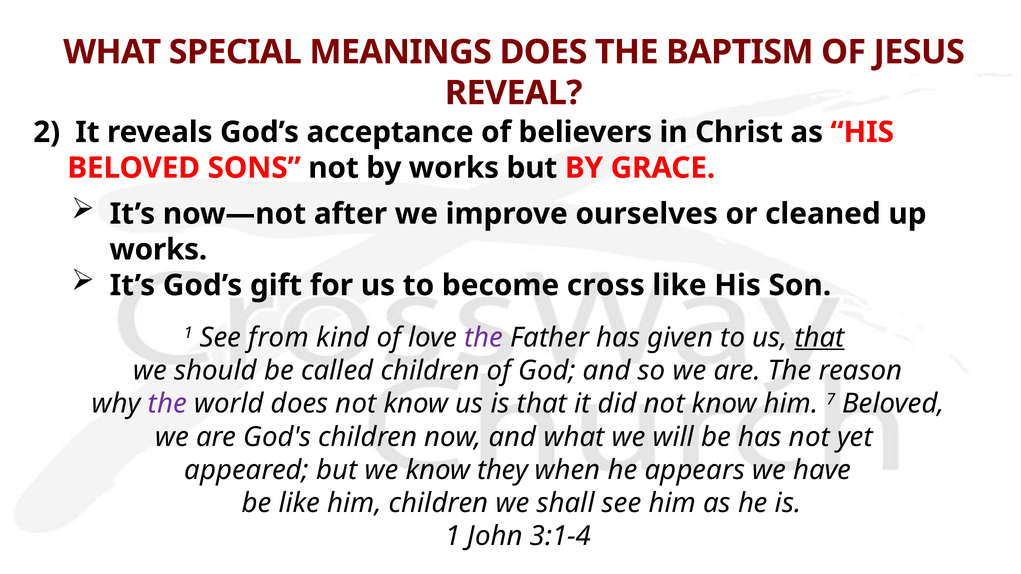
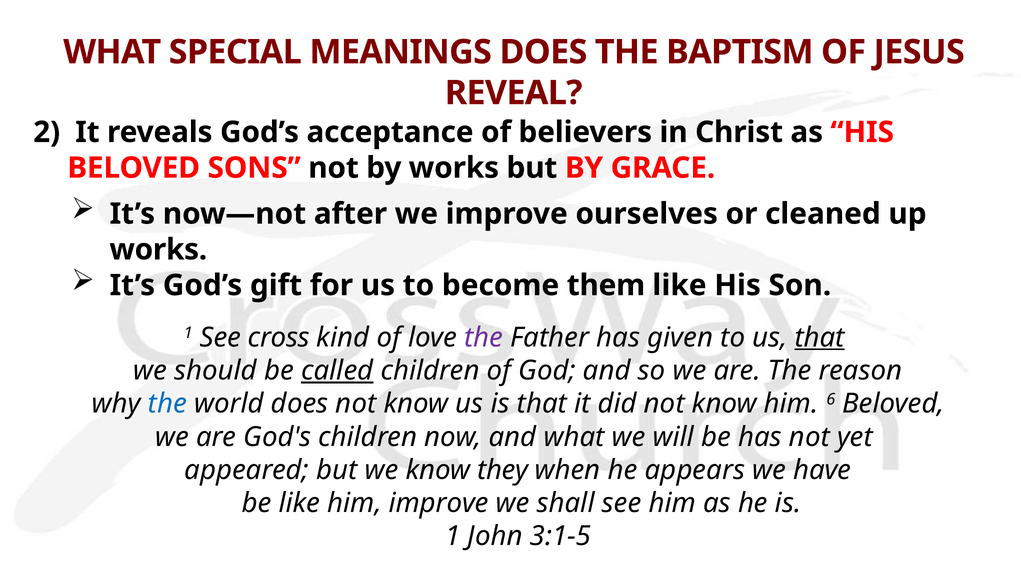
cross: cross -> them (606, 285)
from: from -> cross (279, 338)
called underline: none -> present (337, 371)
the colour: purple -> blue (167, 404)
7: 7 -> 6 (831, 400)
him children: children -> improve (439, 503)
3:1-4: 3:1-4 -> 3:1-5 (561, 537)
